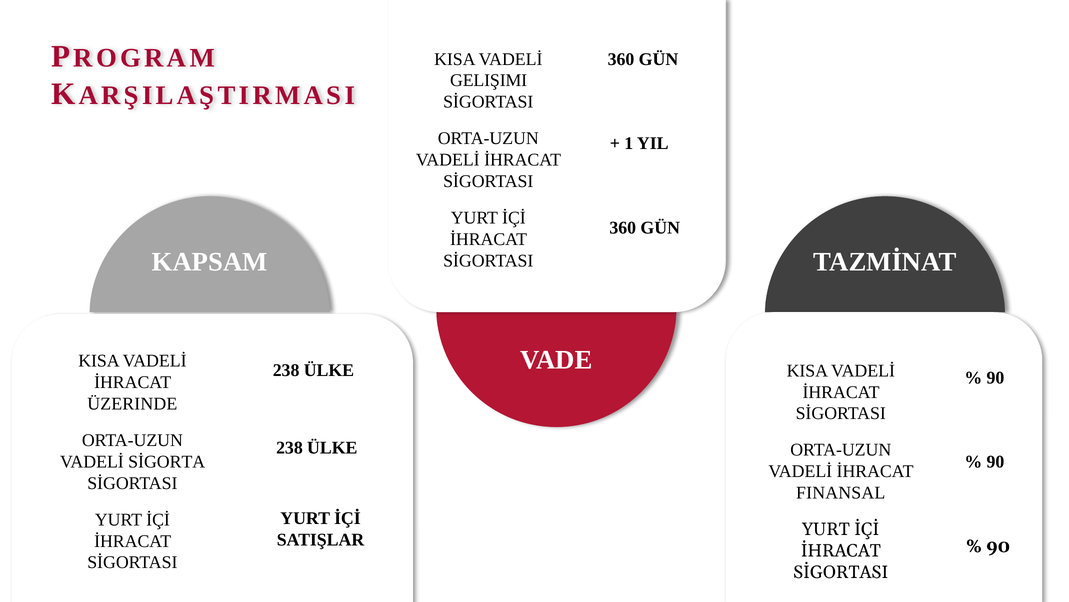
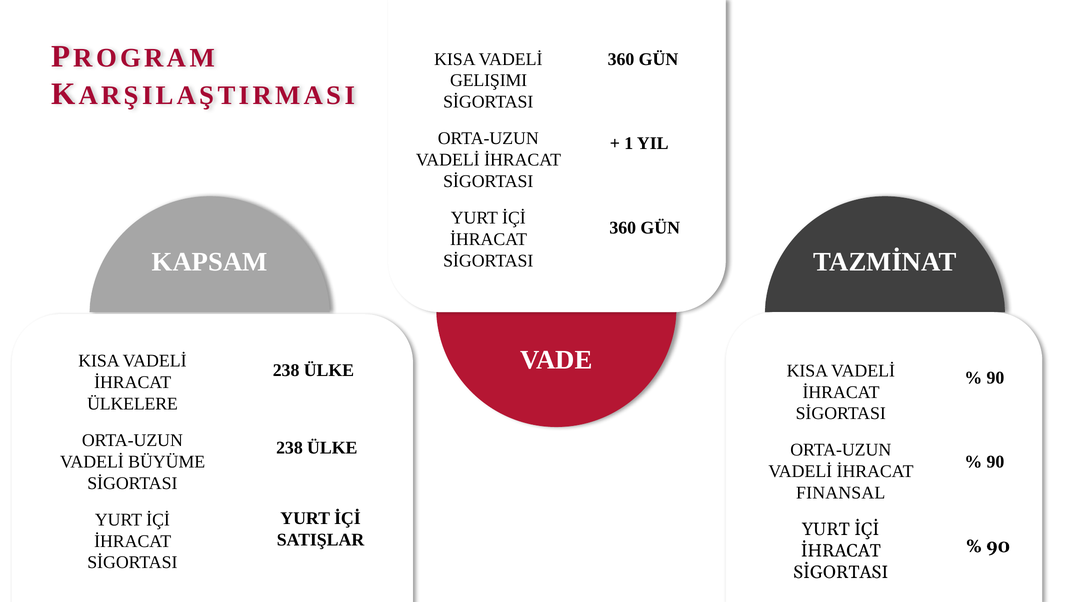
ÜZERINDE: ÜZERINDE -> ÜLKELERE (132, 403)
SİGORTA: SİGORTA -> BÜYÜME (167, 461)
